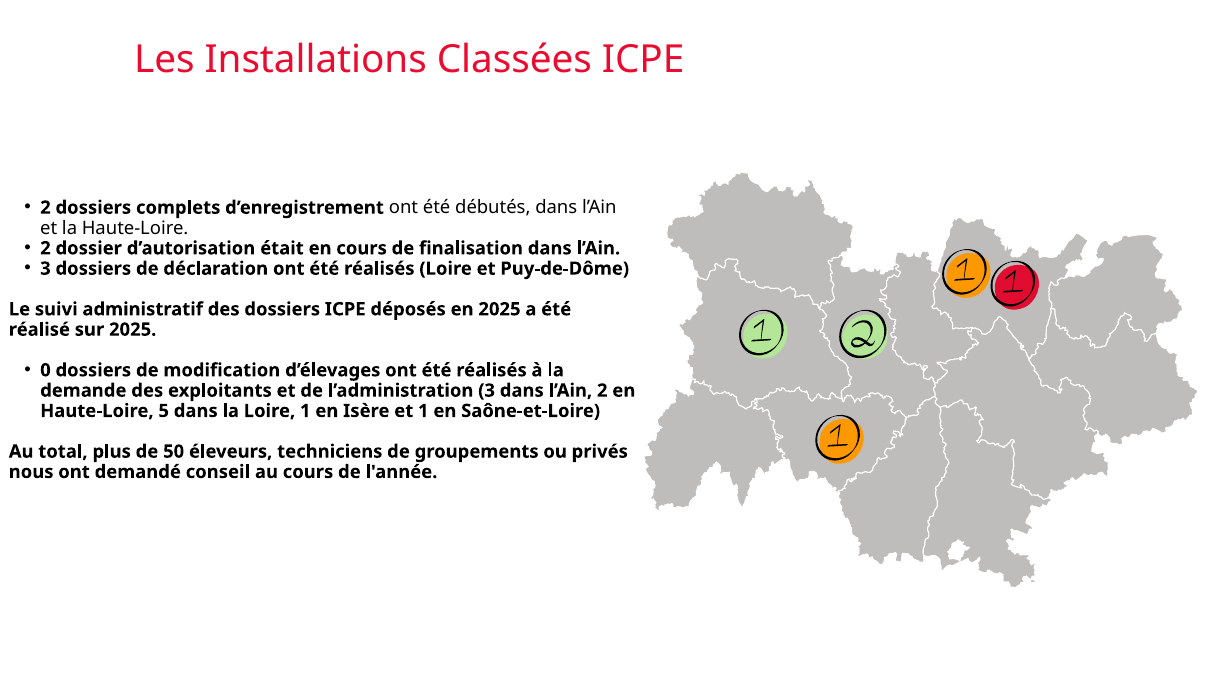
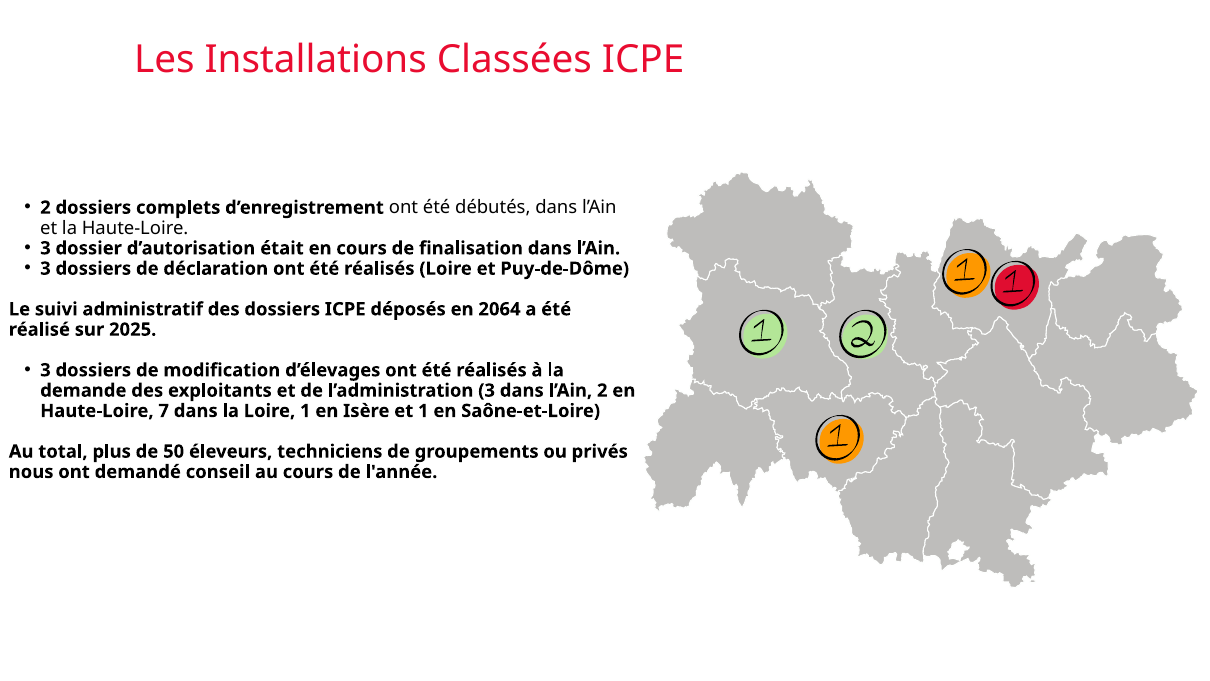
2: 2 -> 3 (45, 248)
en 2025: 2025 -> 2064 (499, 309)
0: 0 -> 3 (45, 370)
5: 5 -> 7 (164, 411)
